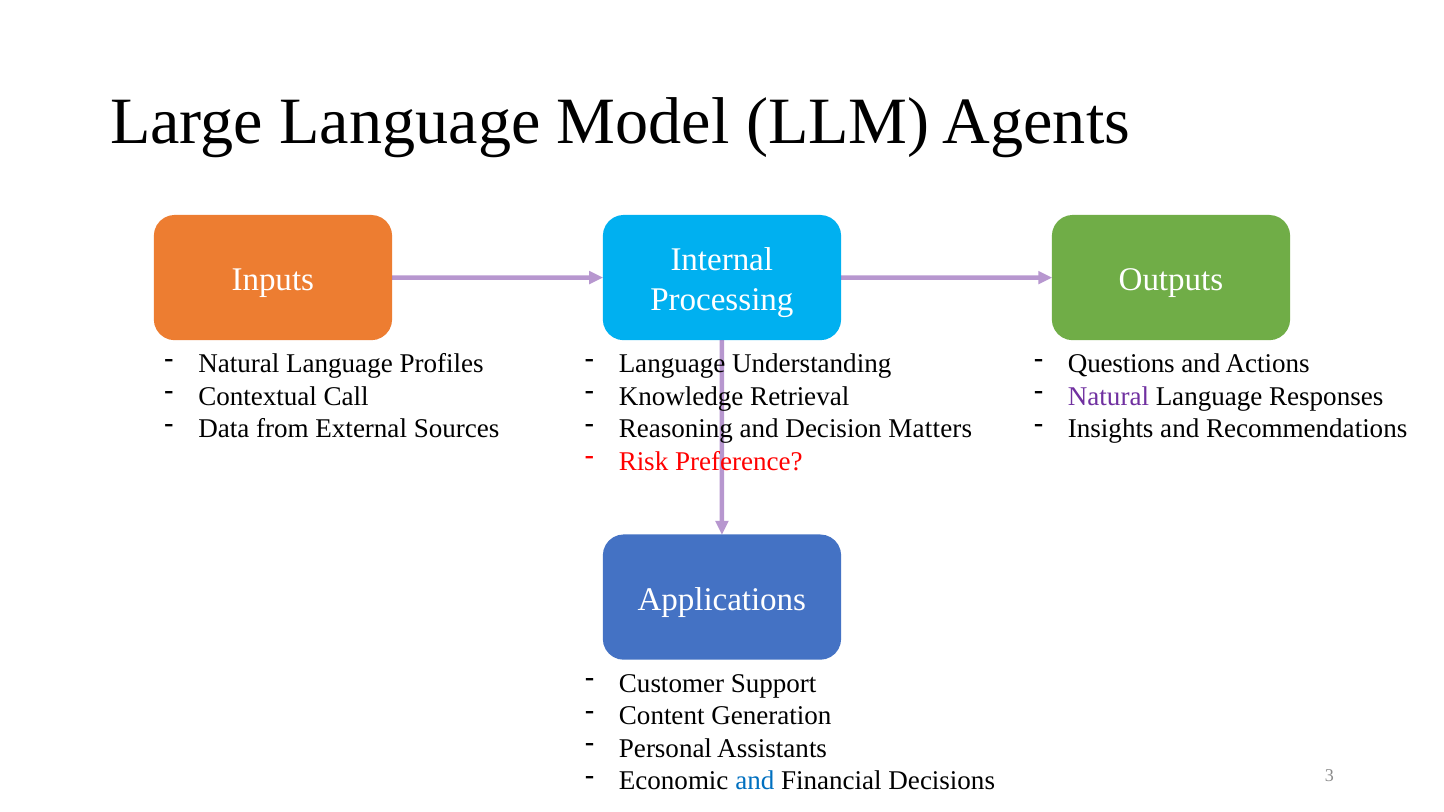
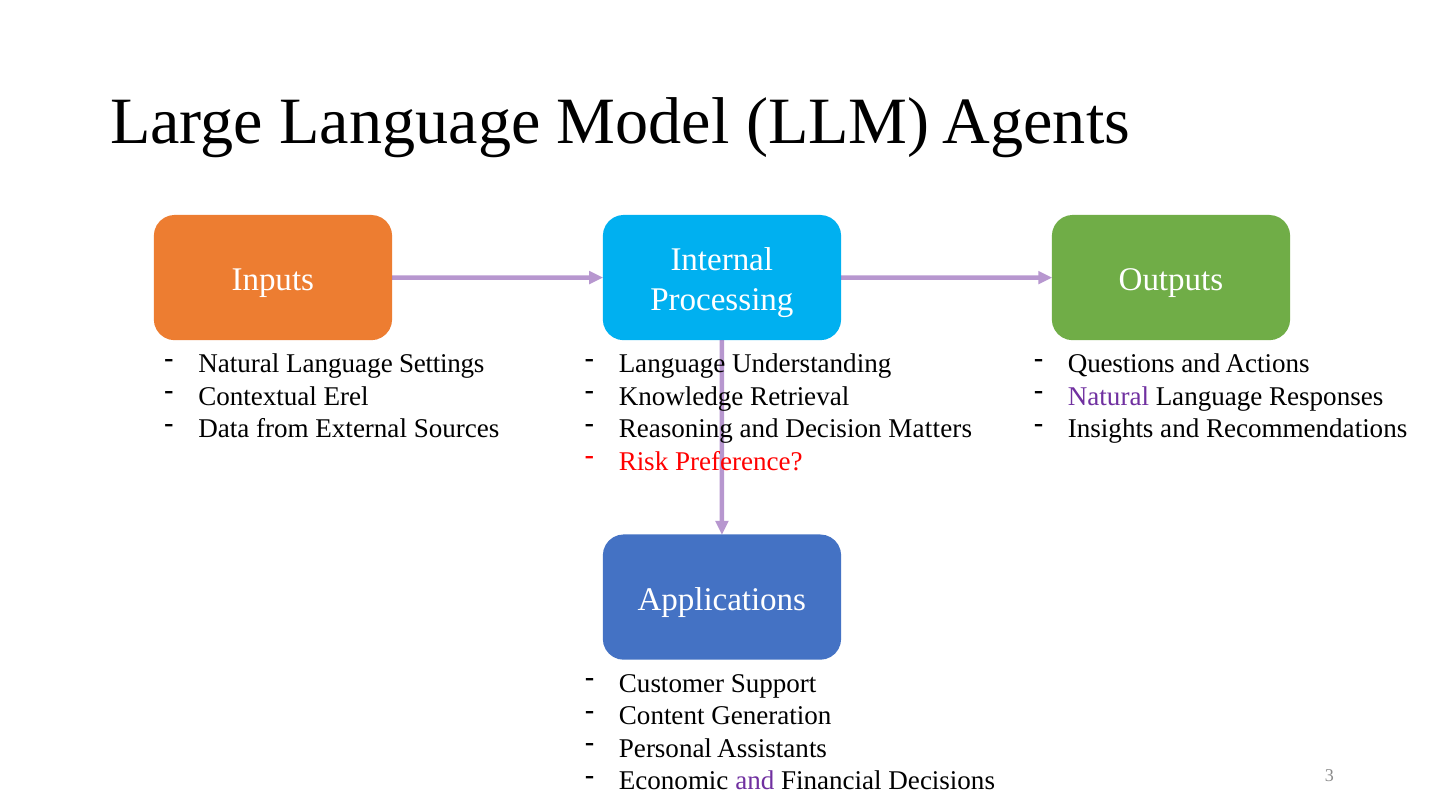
Profiles: Profiles -> Settings (442, 364)
Call: Call -> Erel (346, 396)
and colour: blue -> purple (755, 781)
